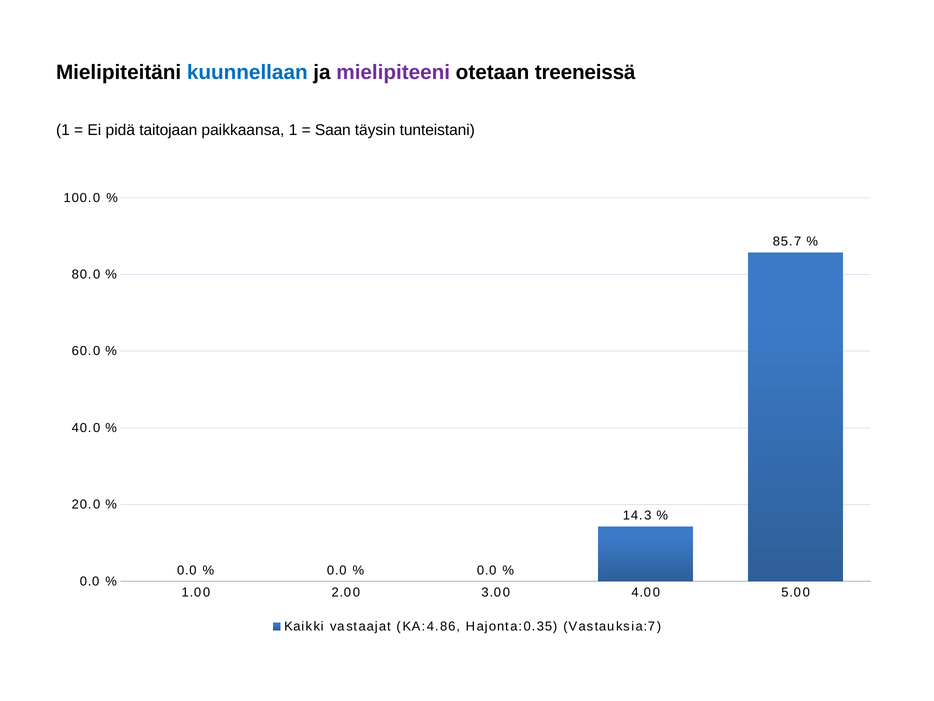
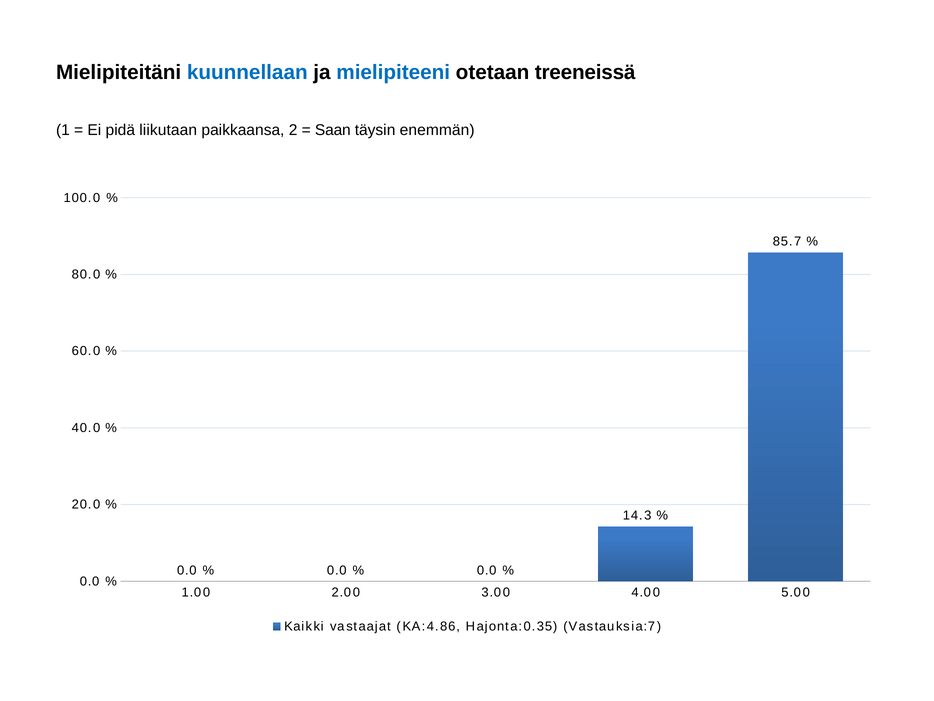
mielipiteeni colour: purple -> blue (393, 72)
taitojaan: taitojaan -> liikutaan (168, 130)
paikkaansa 1: 1 -> 2 (293, 130)
tunteistani: tunteistani -> enemmän (437, 130)
